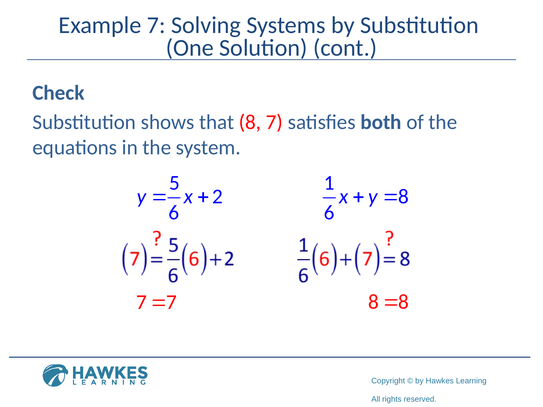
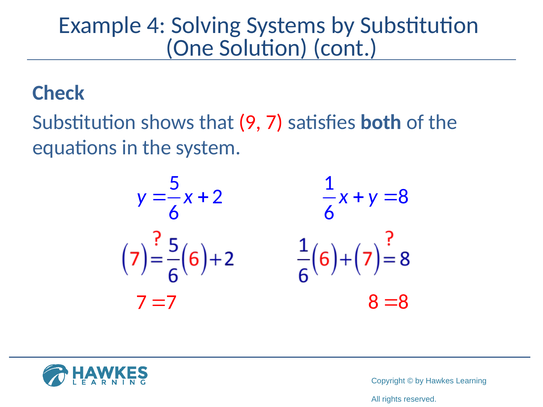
Example 7: 7 -> 4 (156, 25)
that 8: 8 -> 9 (250, 122)
